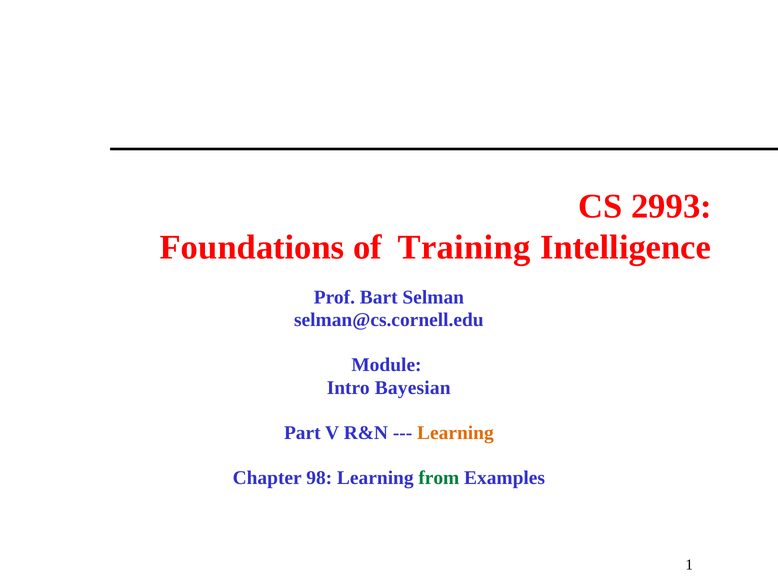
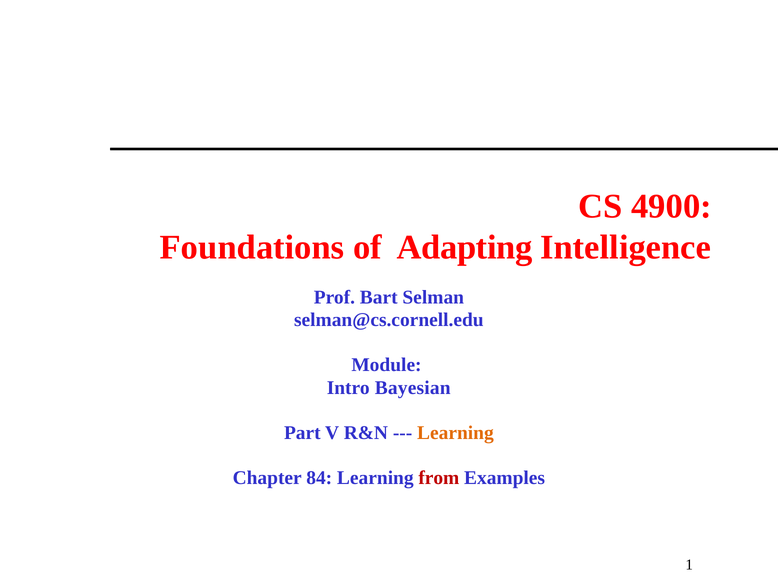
2993: 2993 -> 4900 (672, 206)
Training: Training -> Adapting (465, 248)
98: 98 -> 84 (319, 478)
from colour: green -> red (439, 478)
